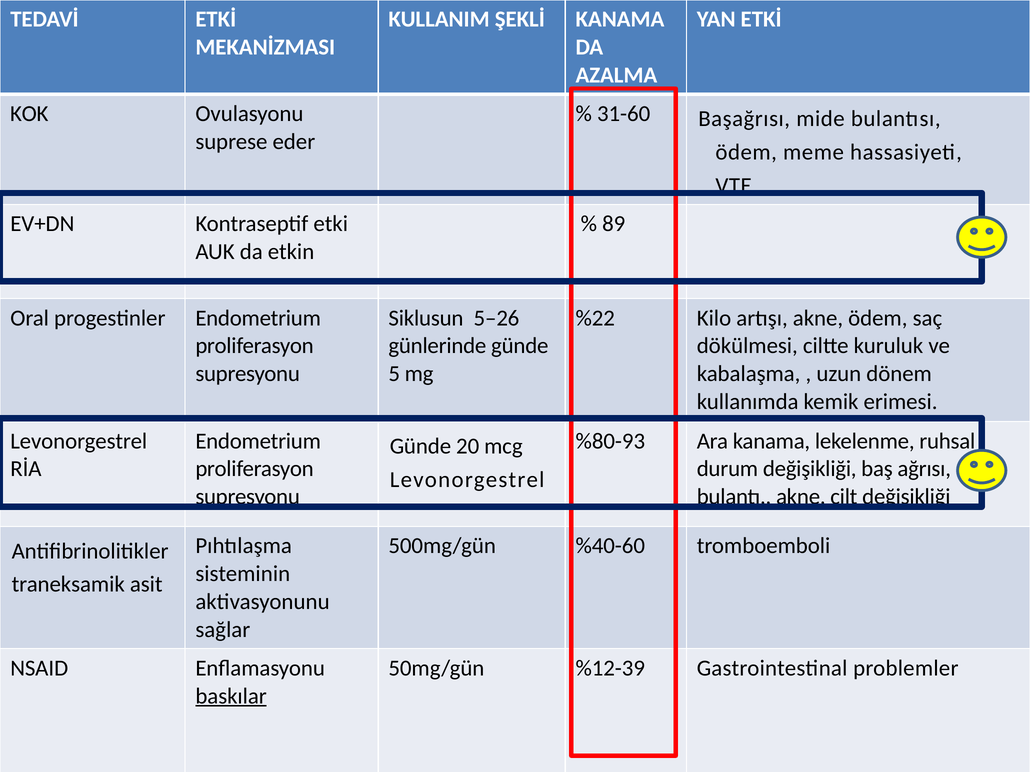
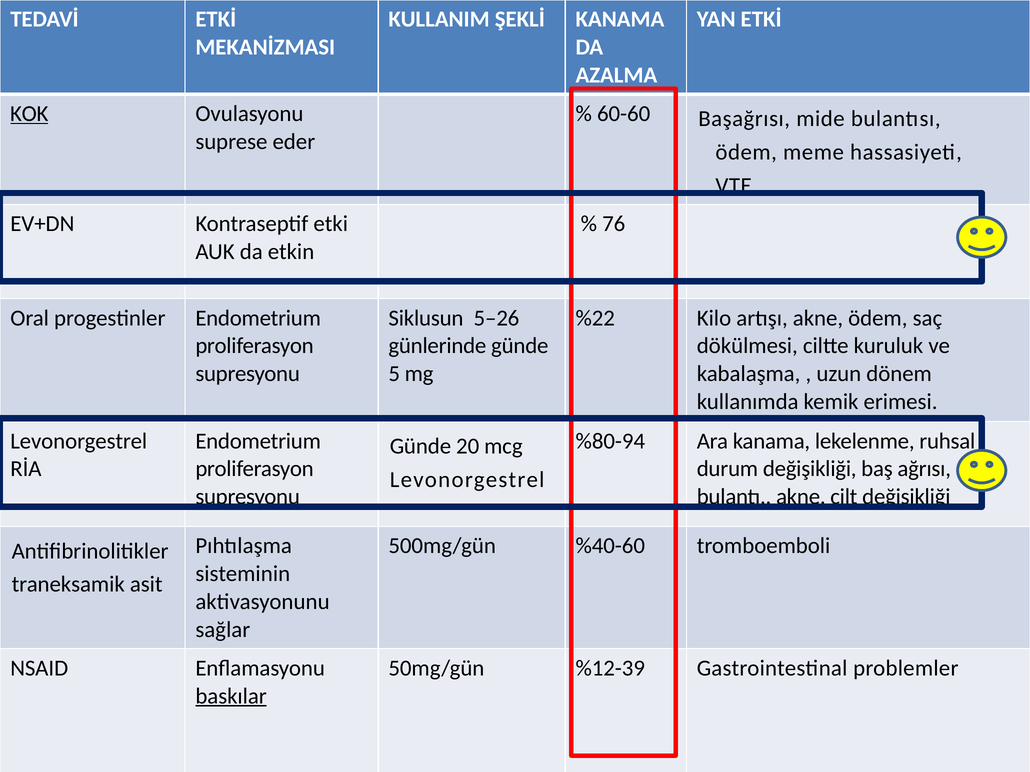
KOK underline: none -> present (29, 114)
31-60: 31-60 -> 60-60 (624, 114)
89: 89 -> 76 (614, 224)
%80-93: %80-93 -> %80-94 (610, 441)
